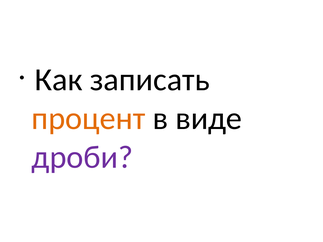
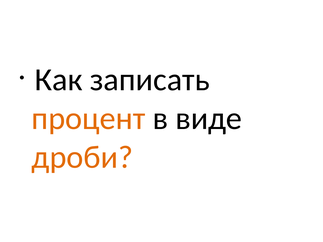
дроби colour: purple -> orange (82, 157)
